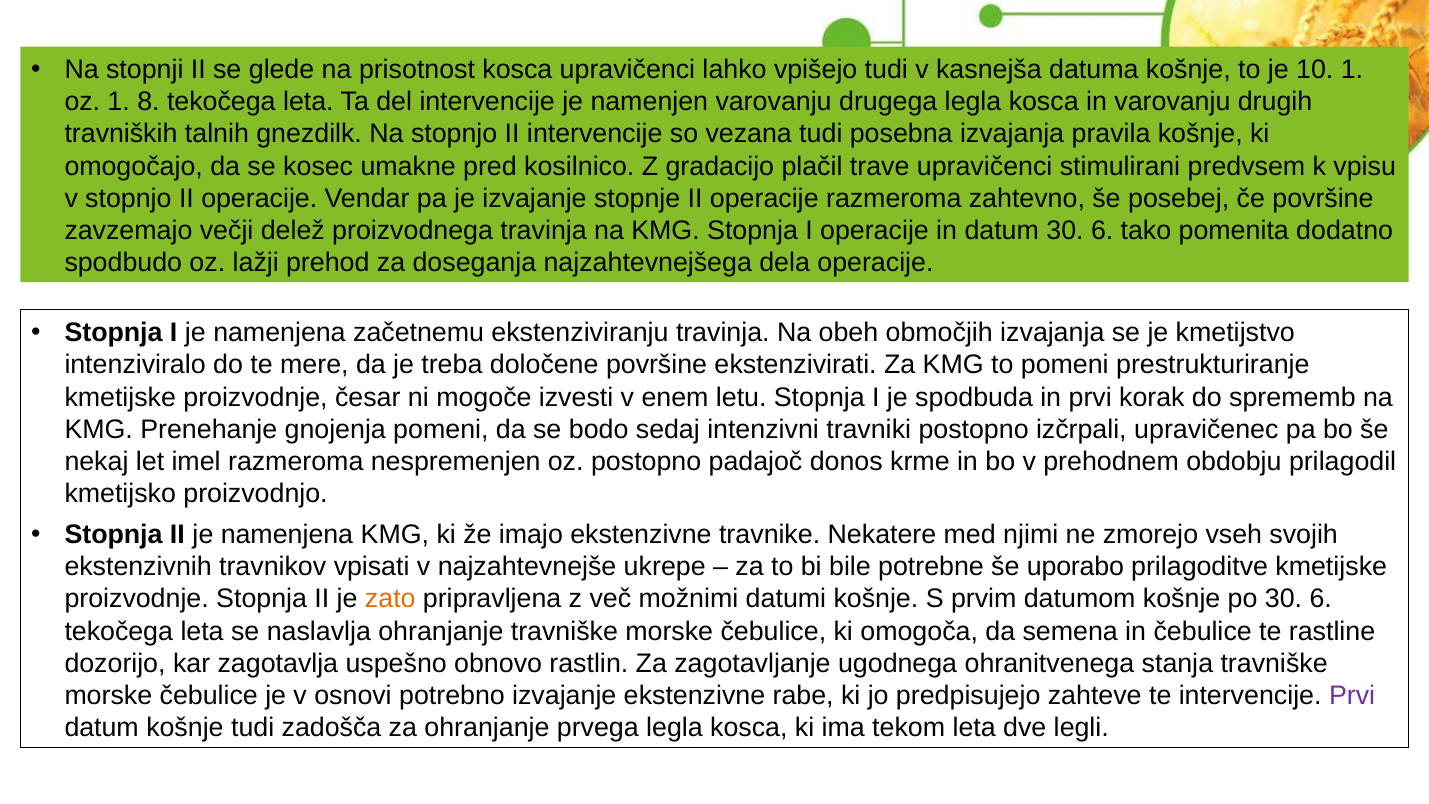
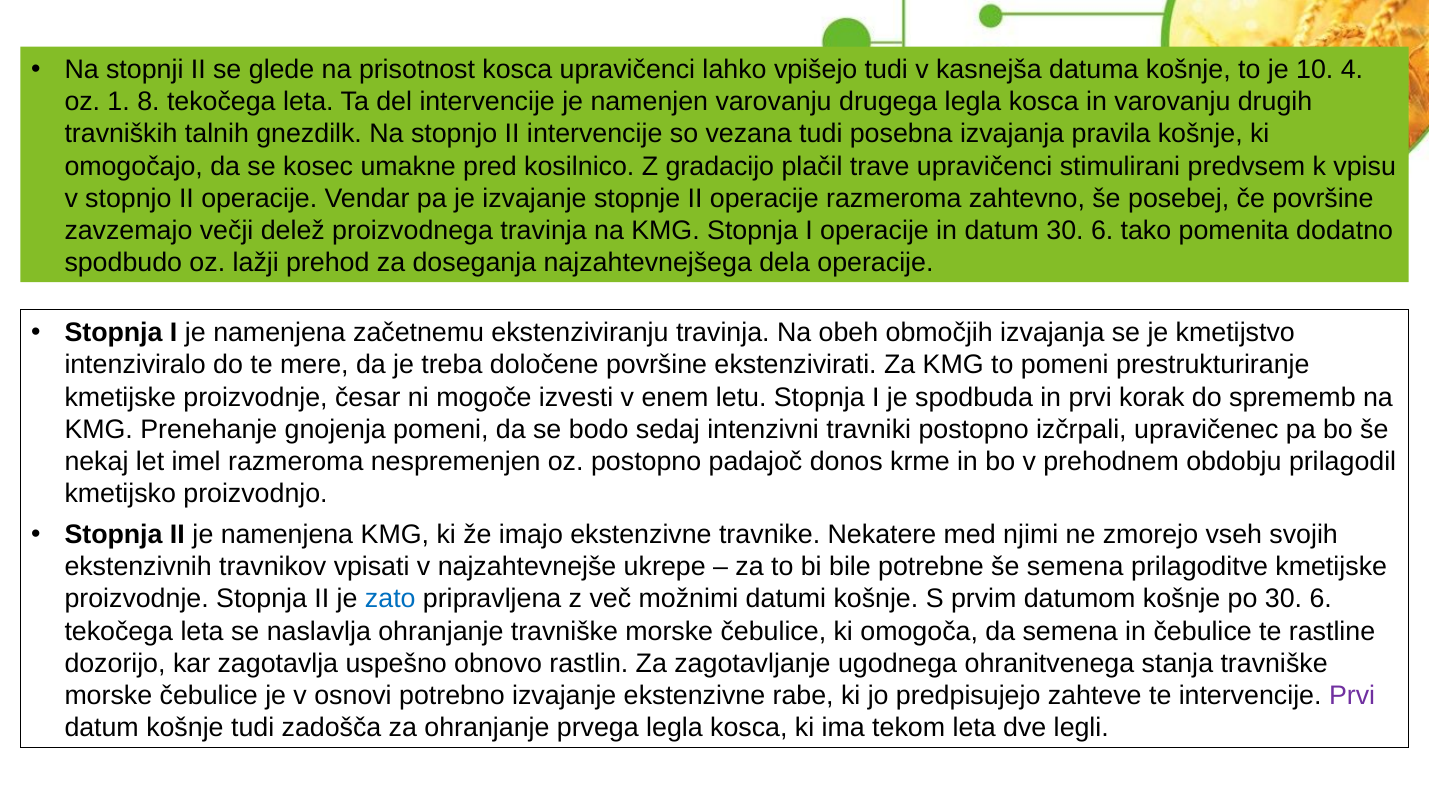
10 1: 1 -> 4 (1352, 70)
še uporabo: uporabo -> semena (1075, 567)
zato colour: orange -> blue (390, 599)
